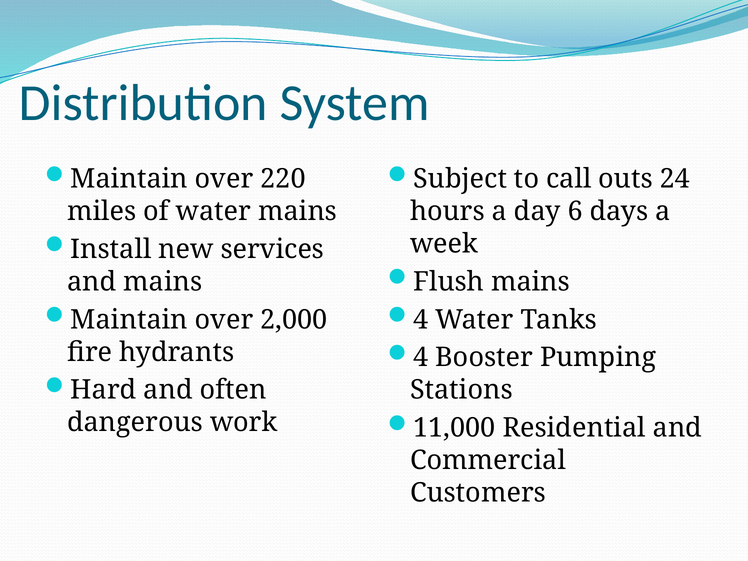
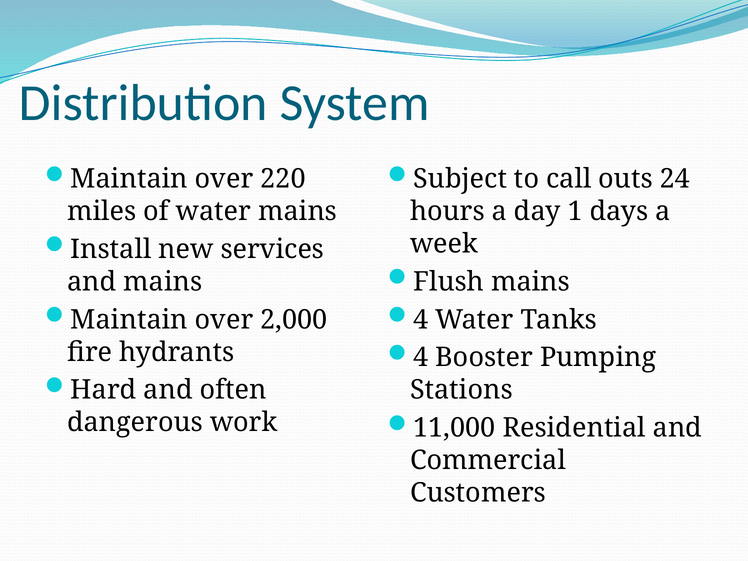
6: 6 -> 1 (575, 211)
